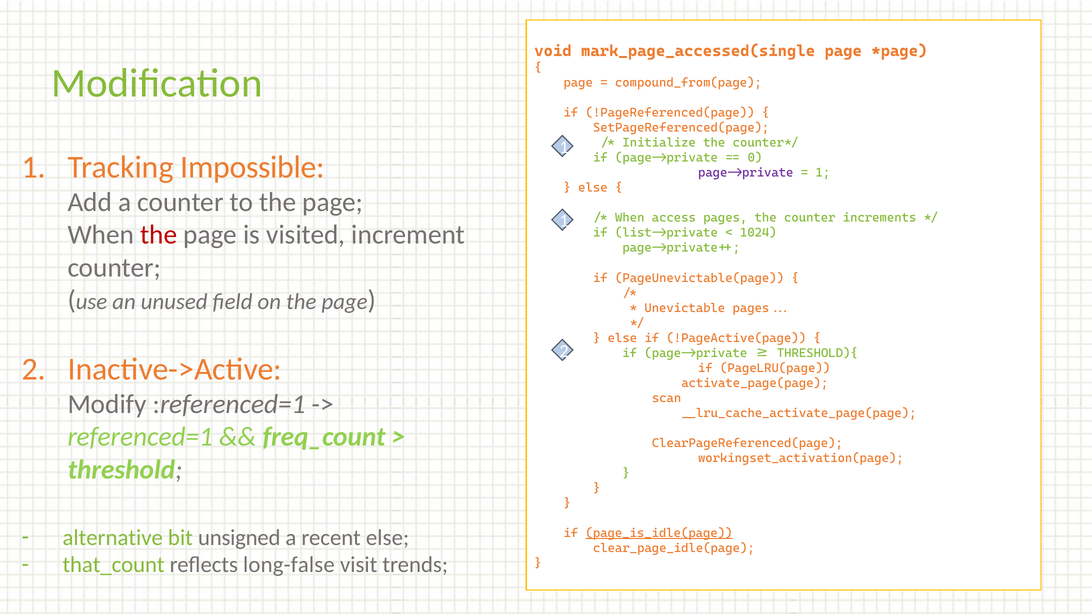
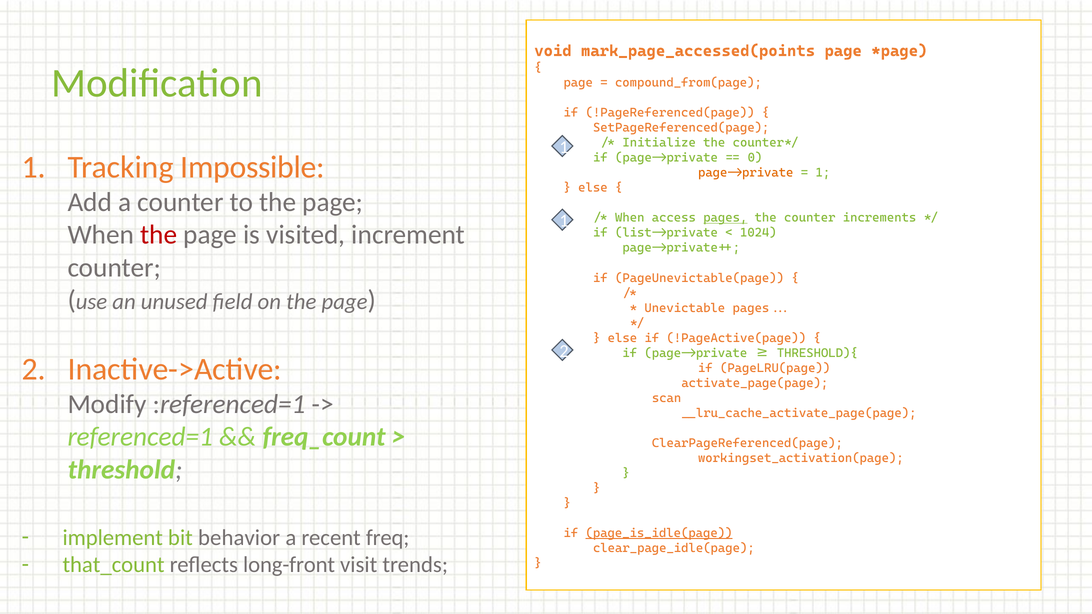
mark_page_accessed(single: mark_page_accessed(single -> mark_page_accessed(points (698, 51)
page->private colour: purple -> orange (746, 173)
pages underline: none -> present (725, 218)
alternative: alternative -> implement (113, 538)
unsigned: unsigned -> behavior (239, 538)
recent else: else -> freq (388, 538)
long-false: long-false -> long-front (289, 565)
